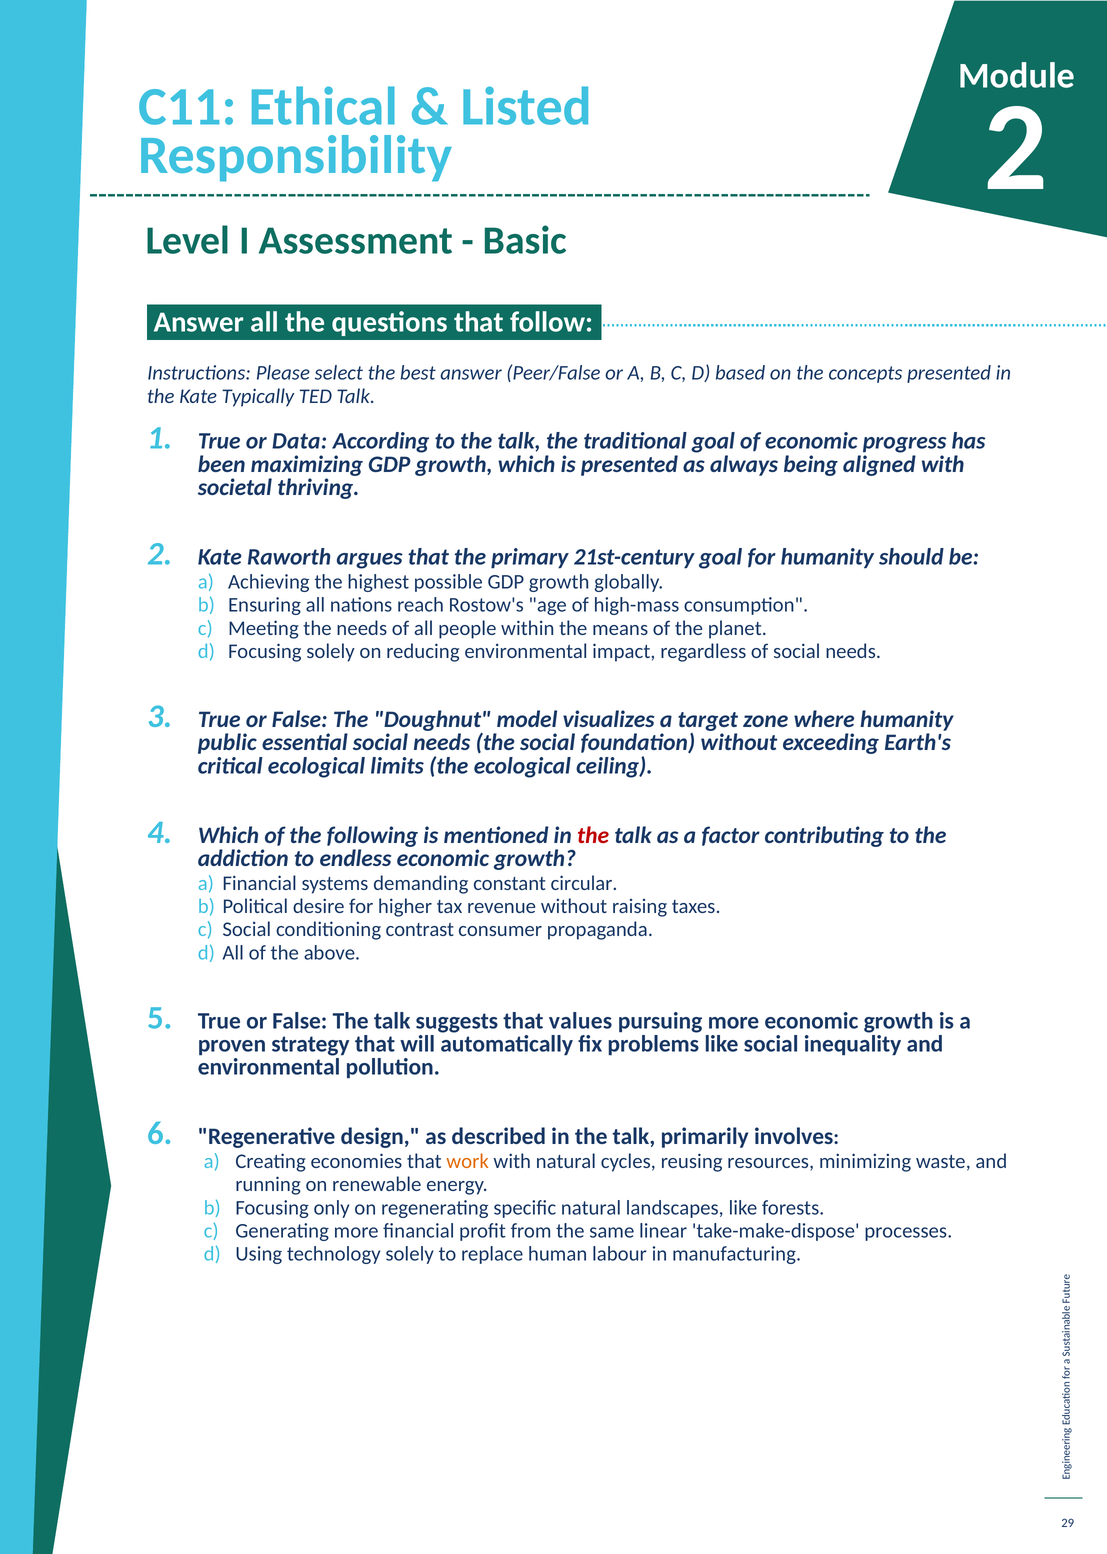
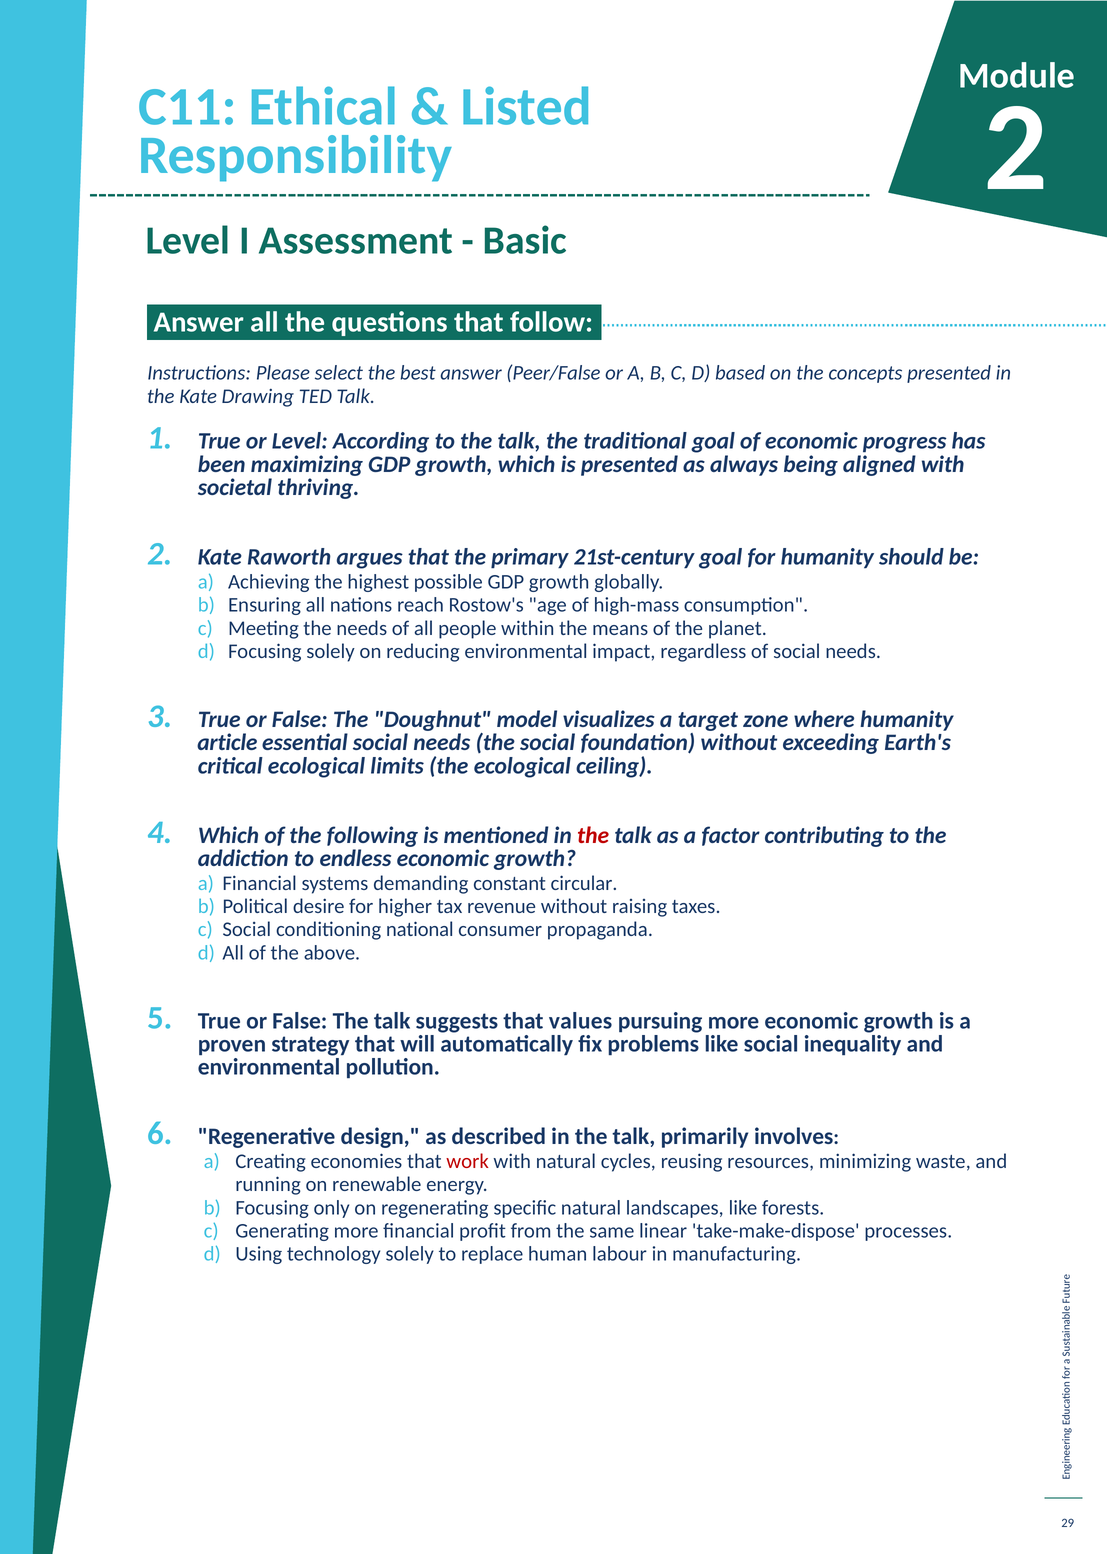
Typically: Typically -> Drawing (258, 396)
or Data: Data -> Level (300, 441)
public: public -> article (227, 742)
contrast: contrast -> national (420, 929)
work colour: orange -> red (468, 1161)
